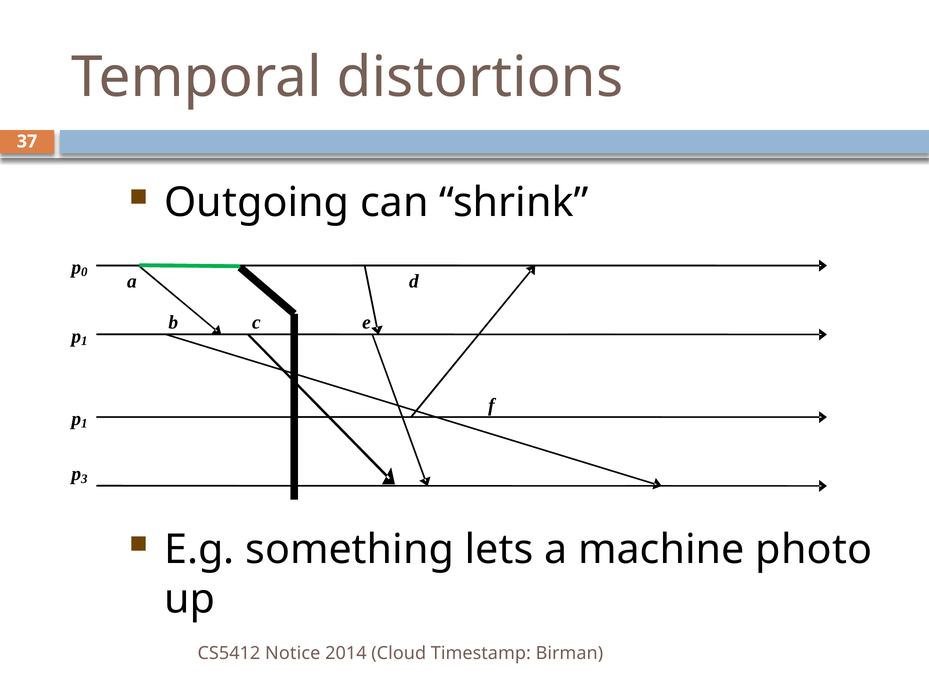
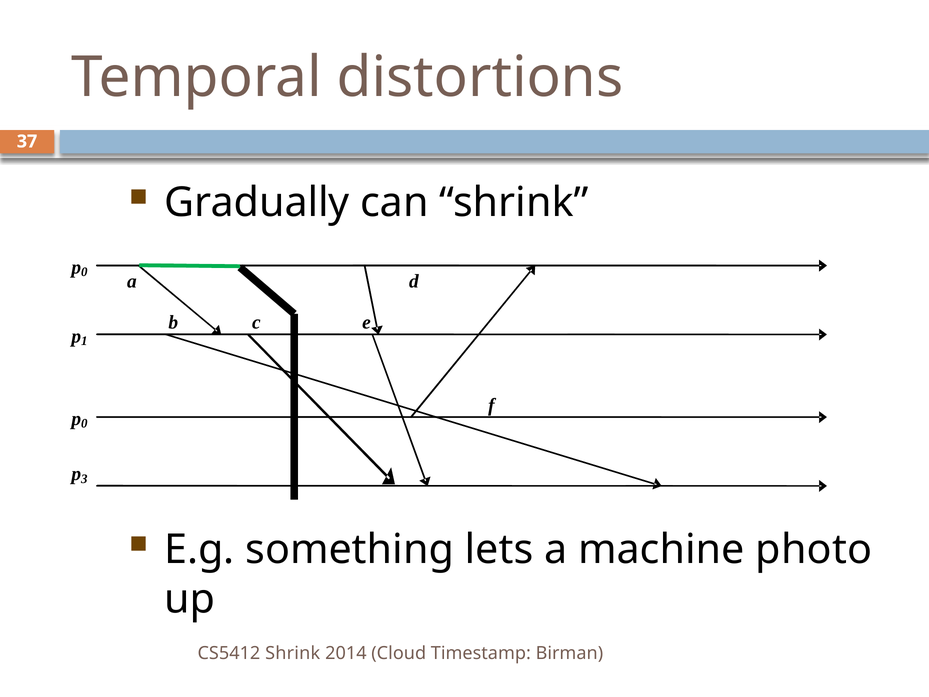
Outgoing: Outgoing -> Gradually (257, 203)
1: 1 -> 0 (84, 423)
CS5412 Notice: Notice -> Shrink (293, 653)
